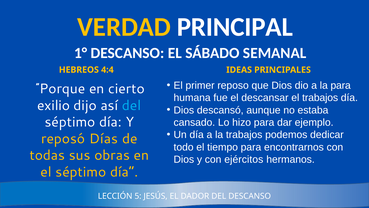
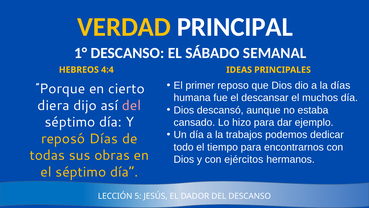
la para: para -> días (341, 85)
el trabajos: trabajos -> muchos (320, 98)
exilio: exilio -> diera (53, 105)
del colour: light blue -> pink (132, 105)
